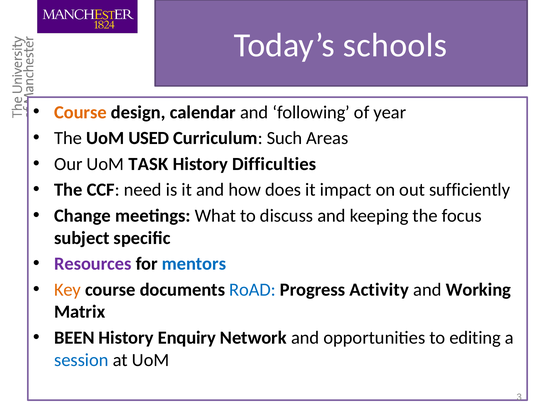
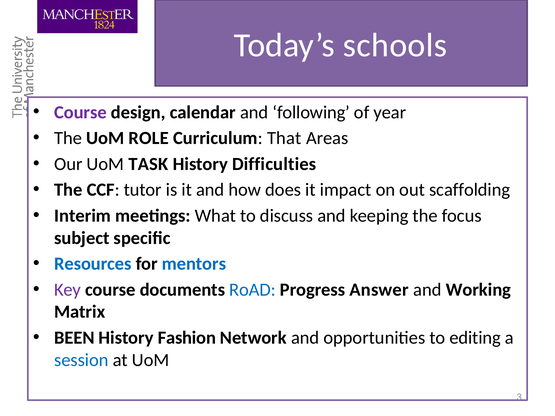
Course colour: orange -> purple (80, 112)
USED: USED -> ROLE (149, 138)
Such: Such -> That (284, 138)
need: need -> tutor (143, 190)
sufficiently: sufficiently -> scaffolding (470, 190)
Change: Change -> Interim (83, 216)
Resources colour: purple -> blue (93, 264)
Key colour: orange -> purple (68, 290)
Activity: Activity -> Answer (379, 290)
Enquiry: Enquiry -> Fashion (187, 338)
